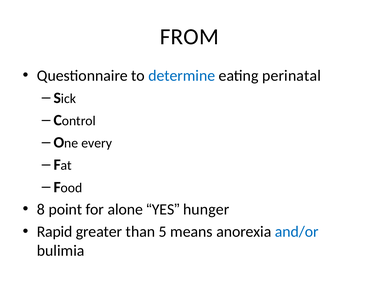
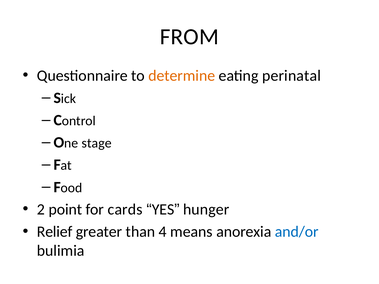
determine colour: blue -> orange (182, 76)
every: every -> stage (97, 143)
8: 8 -> 2 (41, 210)
alone: alone -> cards (125, 210)
Rapid: Rapid -> Relief (55, 232)
5: 5 -> 4 (163, 232)
